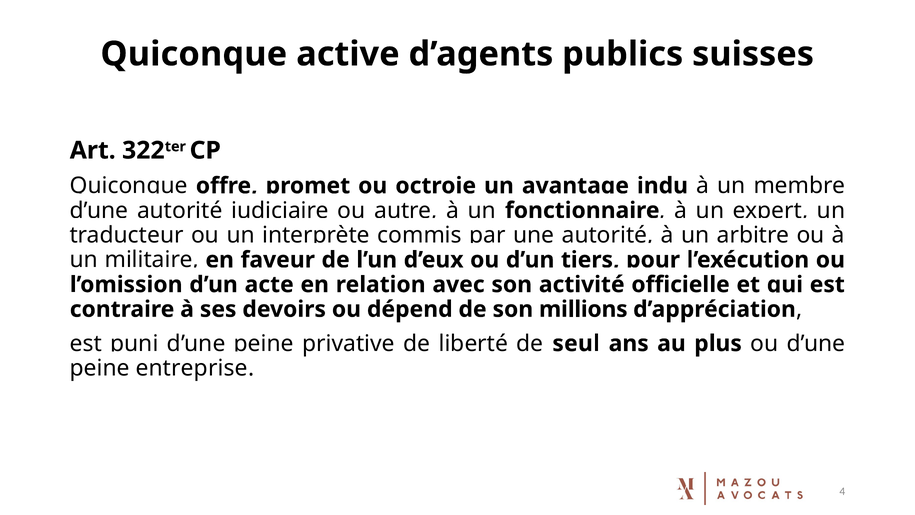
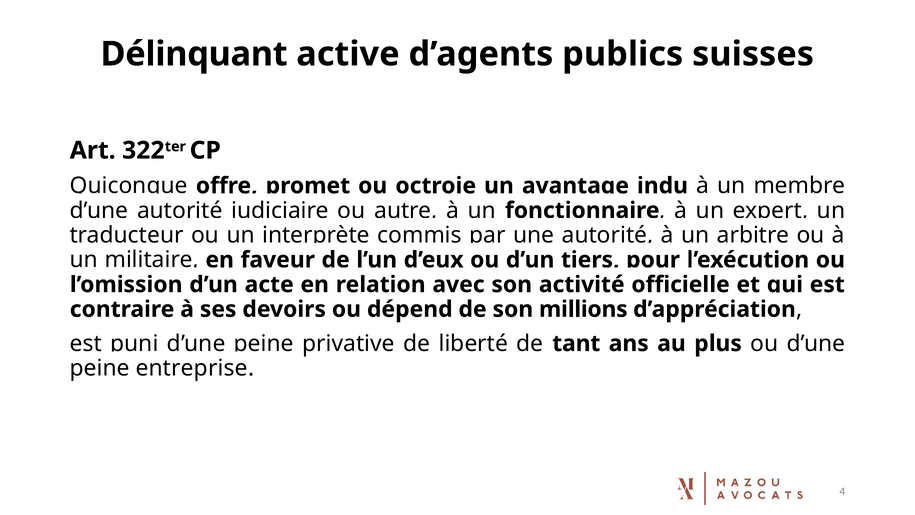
Quiconque: Quiconque -> Délinquant (194, 54)
seul: seul -> tant (576, 343)
